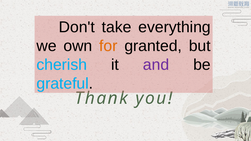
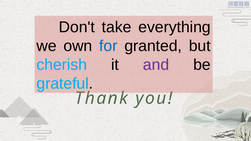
for colour: orange -> blue (108, 46)
